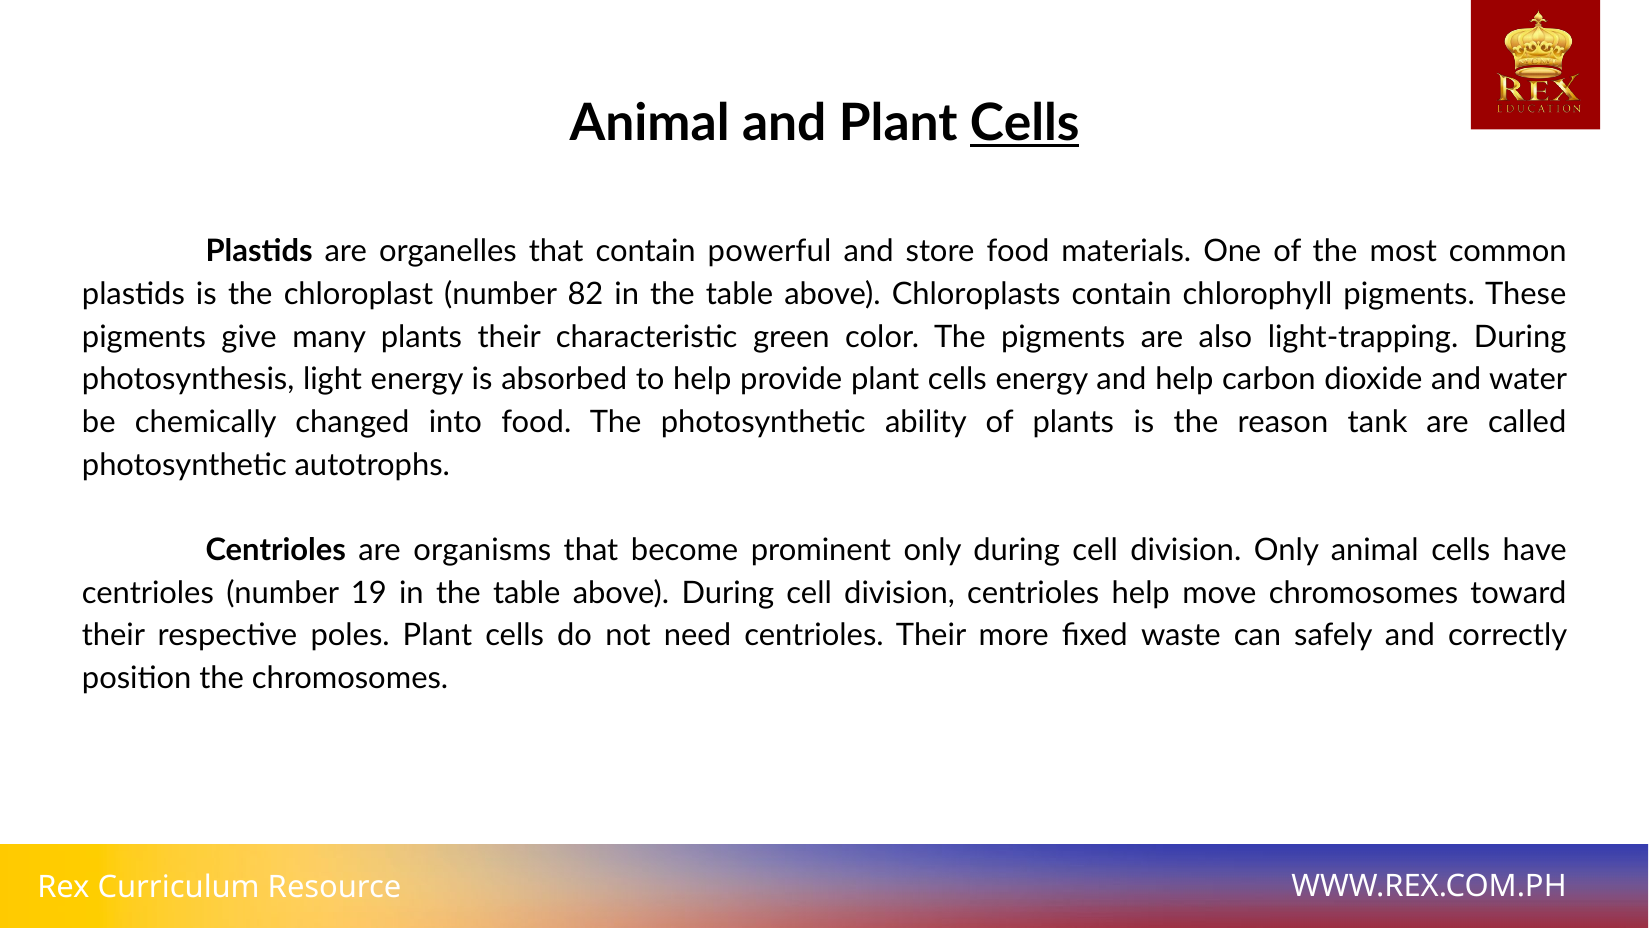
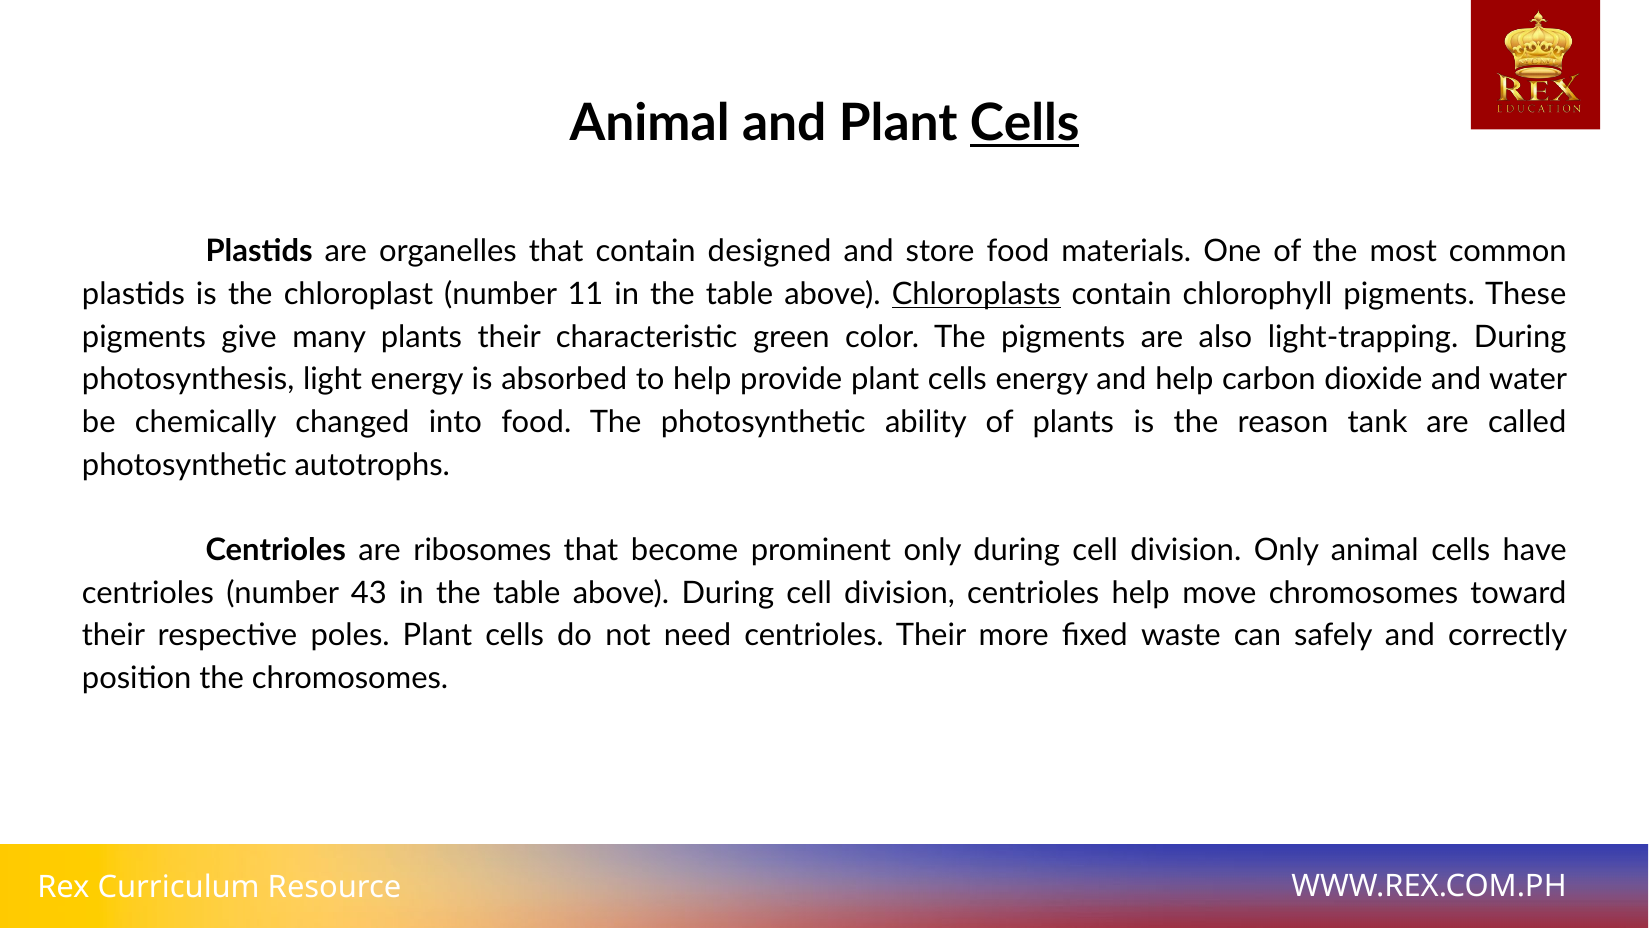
powerful: powerful -> designed (770, 252)
82: 82 -> 11 (585, 294)
Chloroplasts underline: none -> present (976, 294)
organisms: organisms -> ribosomes (482, 550)
19: 19 -> 43 (369, 593)
